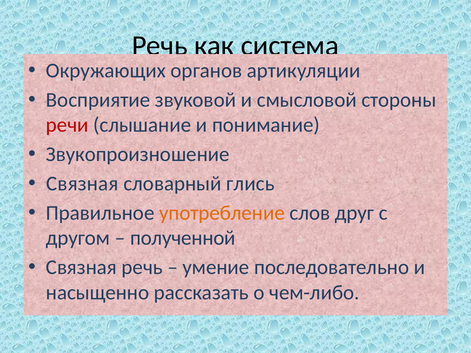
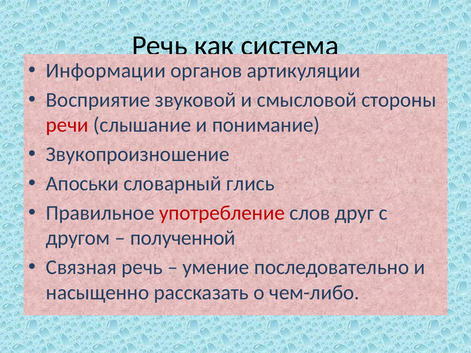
Окружающих: Окружающих -> Информации (106, 71)
Связная: Связная -> Апоськи (82, 184)
употребление colour: orange -> red (222, 213)
